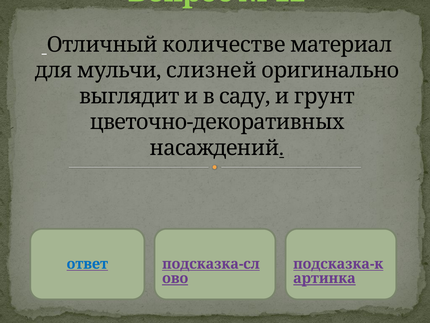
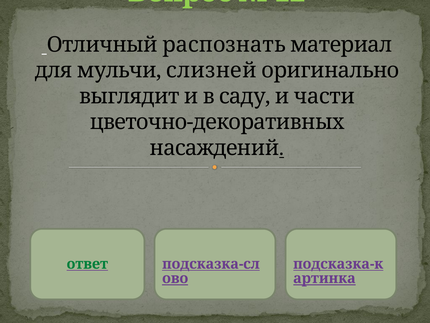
количестве: количестве -> распознать (224, 45)
грунт: грунт -> части (324, 96)
ответ colour: blue -> green (87, 264)
